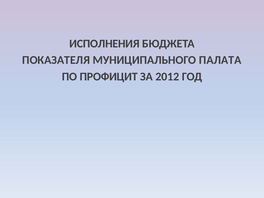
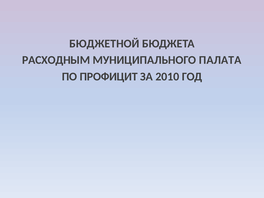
ИСПОЛНЕНИЯ: ИСПОЛНЕНИЯ -> БЮДЖЕТНОЙ (104, 44)
ПОКАЗАТЕЛЯ: ПОКАЗАТЕЛЯ -> РАСХОДНЫМ (56, 60)
2012: 2012 -> 2010 (167, 77)
